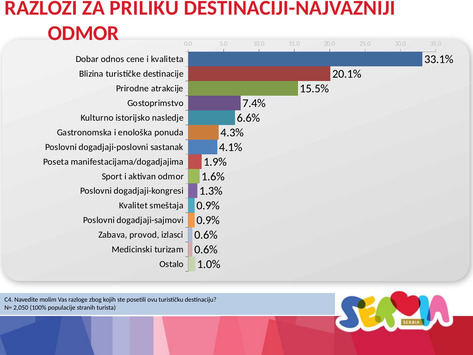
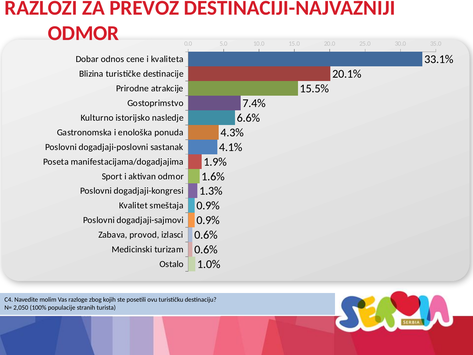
PRILIKU: PRILIKU -> PREVOZ (144, 8)
